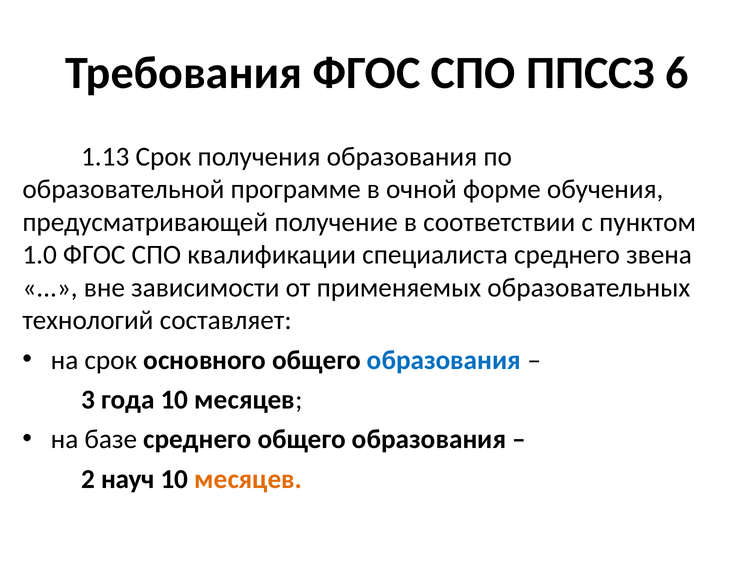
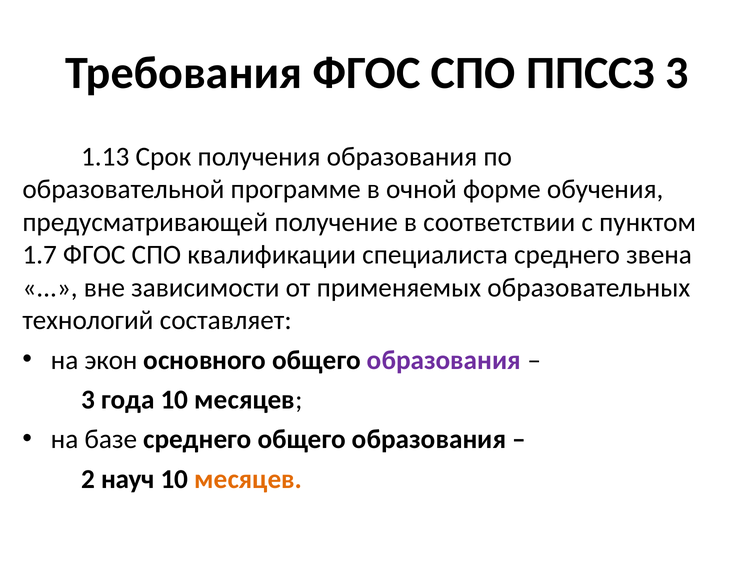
ППССЗ 6: 6 -> 3 (677, 73)
1.0: 1.0 -> 1.7 (40, 255)
на срок: срок -> экон (111, 360)
образования colour: blue -> purple (444, 360)
